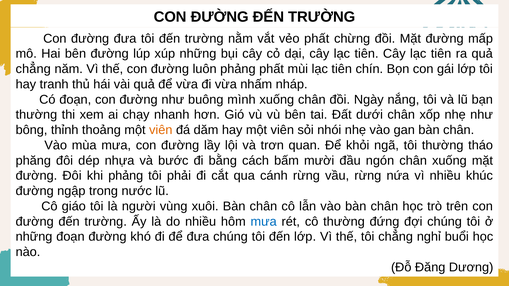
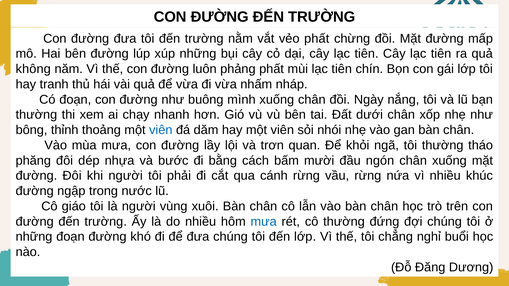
chẳng: chẳng -> không (33, 69)
viên colour: orange -> blue (161, 130)
khi phảng: phảng -> người (126, 176)
